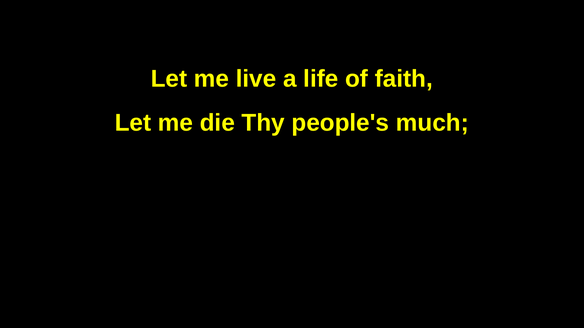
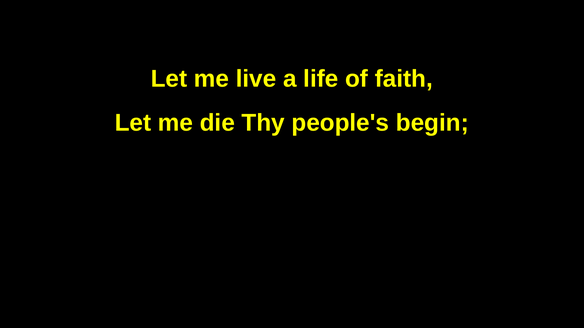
much: much -> begin (432, 123)
